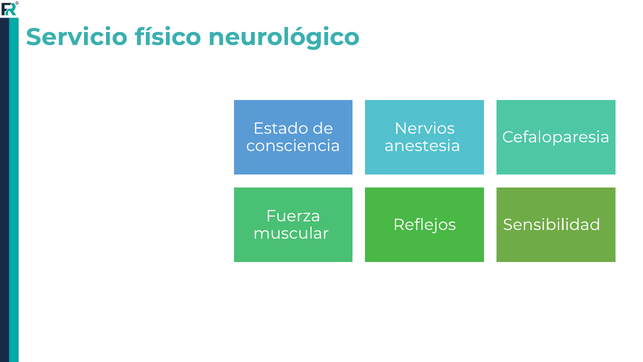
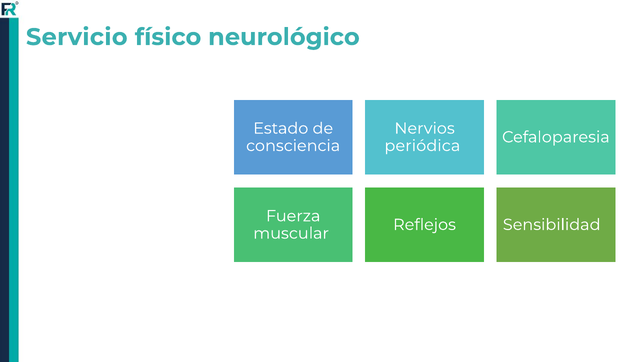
anestesia: anestesia -> periódica (422, 146)
